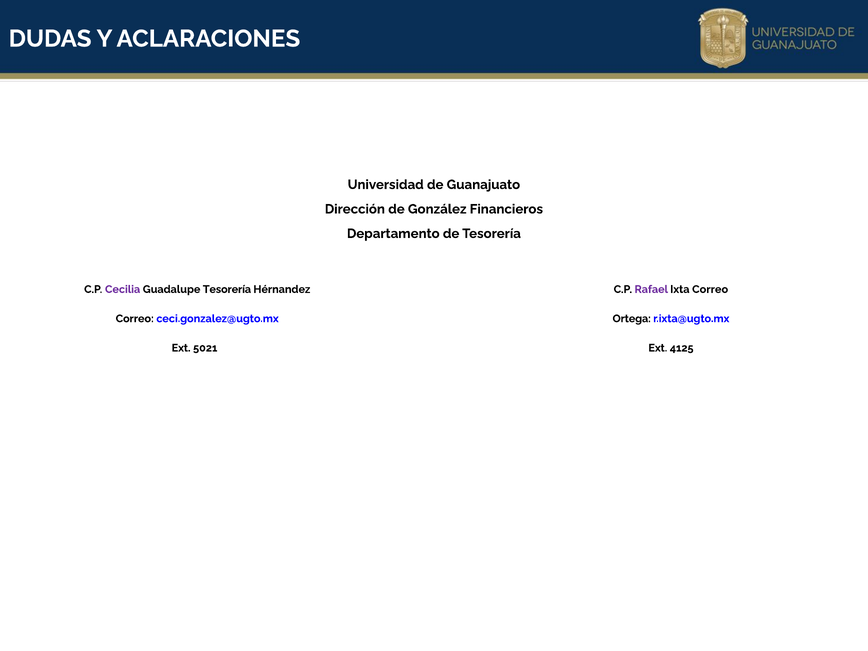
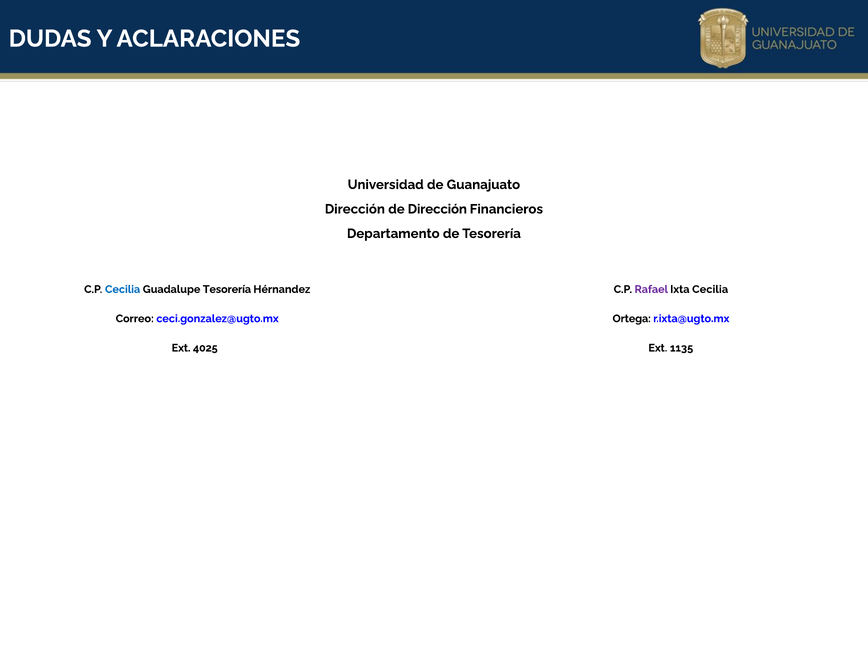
de González: González -> Dirección (437, 209)
Cecilia colour: purple -> blue (123, 289)
Ixta Correo: Correo -> Cecilia (710, 289)
5021: 5021 -> 4025 (205, 348)
4125: 4125 -> 1135 (682, 348)
